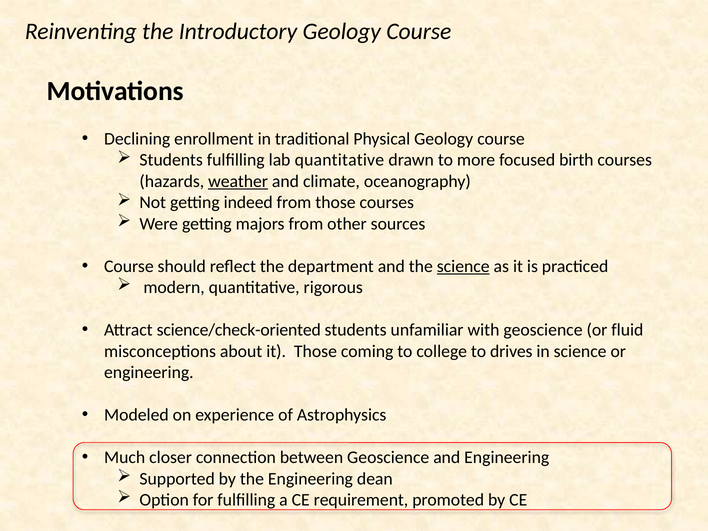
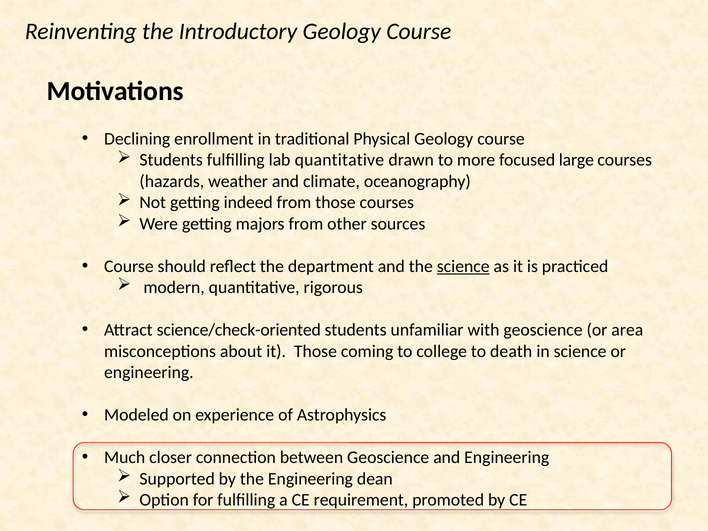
birth: birth -> large (576, 160)
weather underline: present -> none (238, 181)
fluid: fluid -> area (627, 330)
drives: drives -> death (511, 351)
